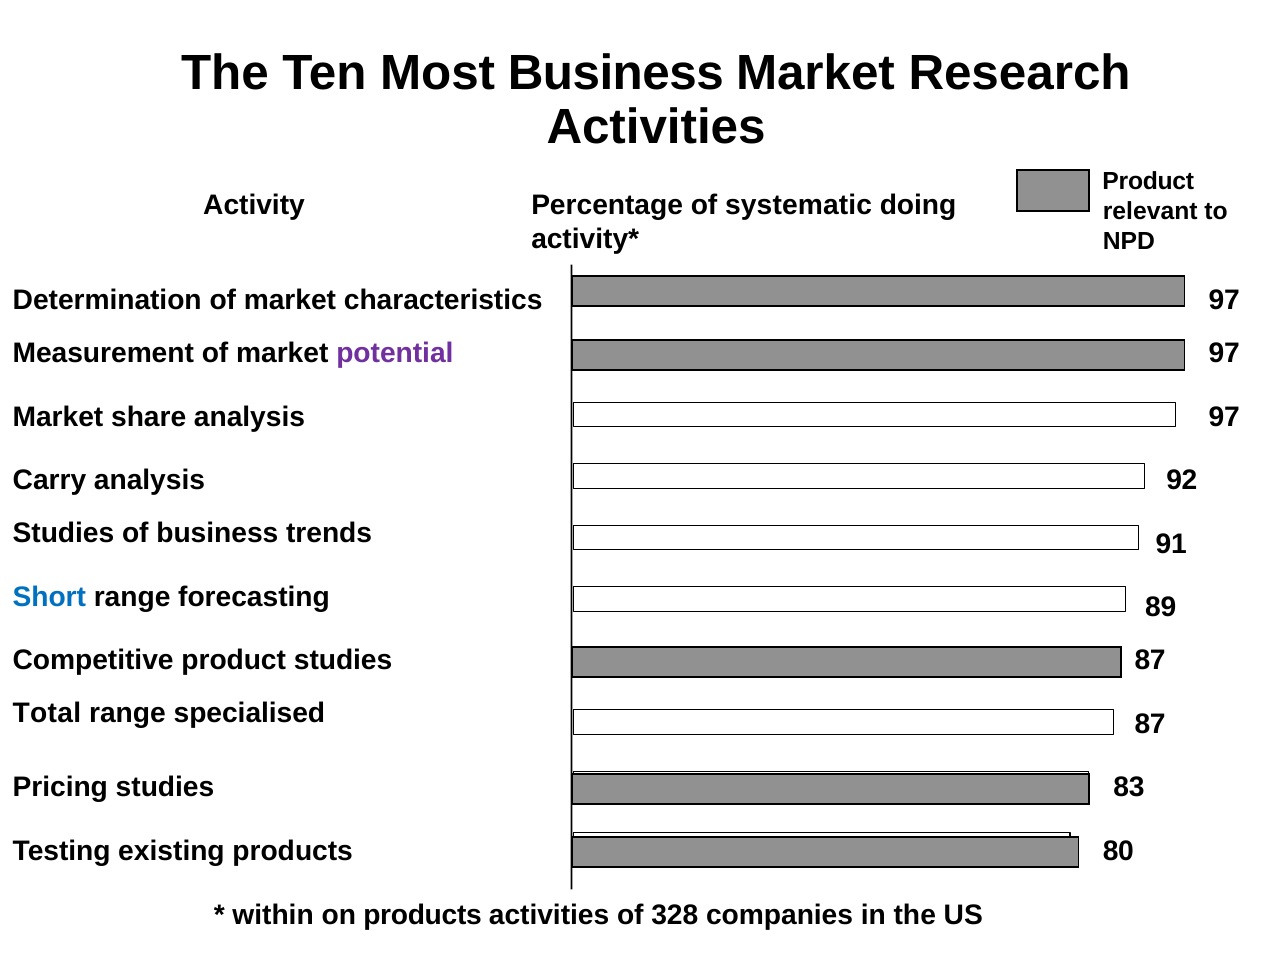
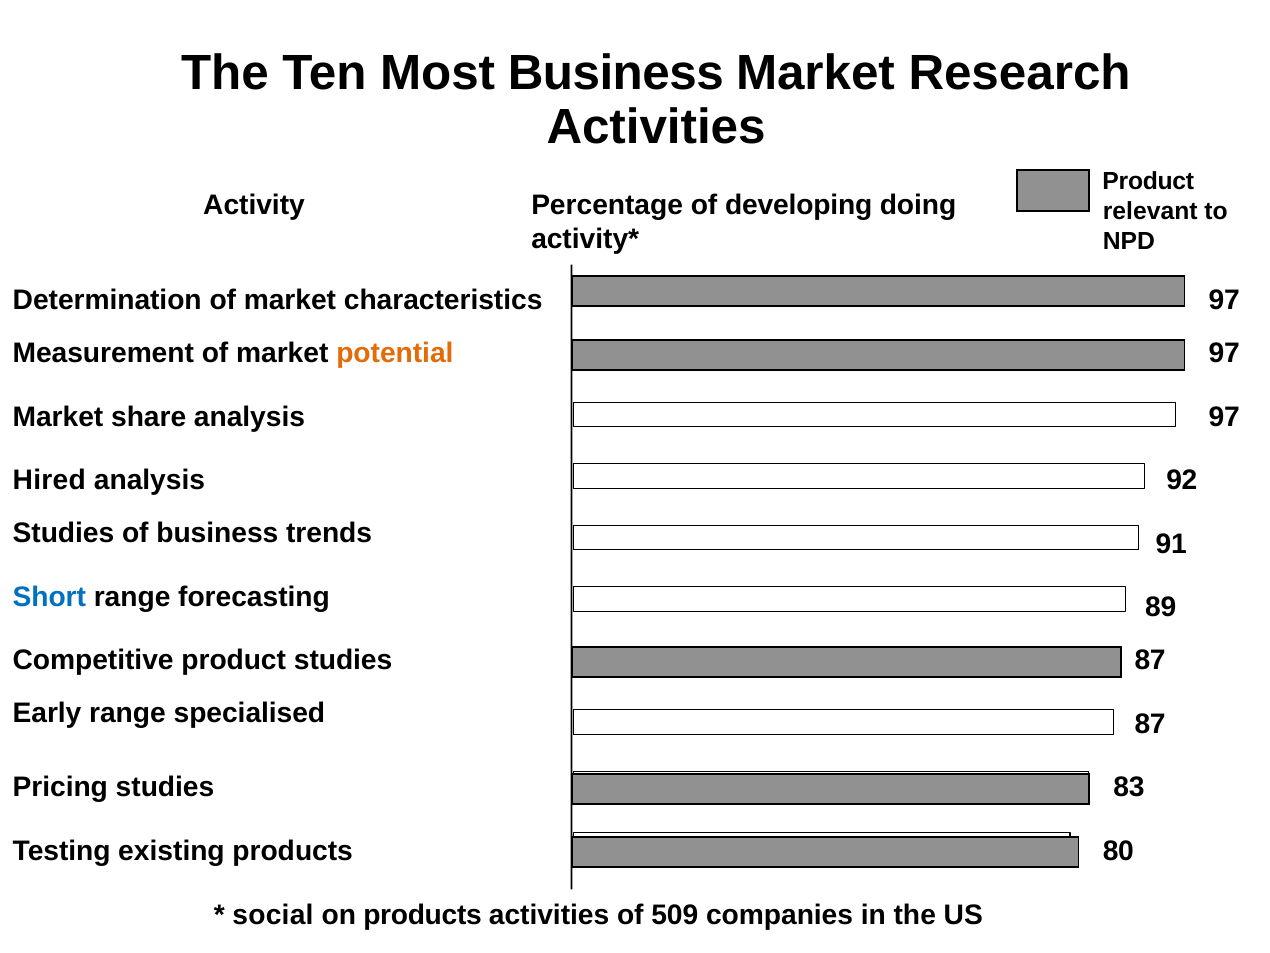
systematic: systematic -> developing (799, 205)
potential colour: purple -> orange (395, 353)
Carry: Carry -> Hired (49, 480)
Total: Total -> Early (47, 713)
within: within -> social (273, 914)
328: 328 -> 509 (675, 914)
